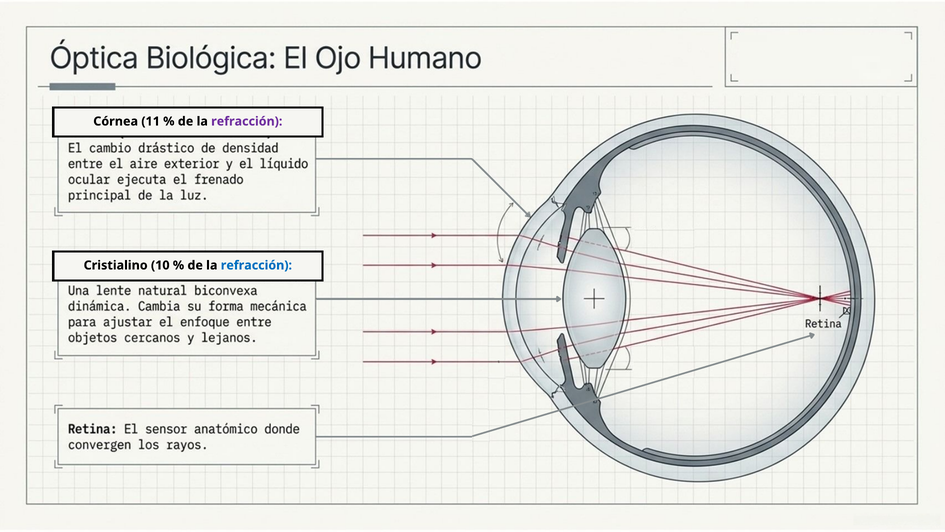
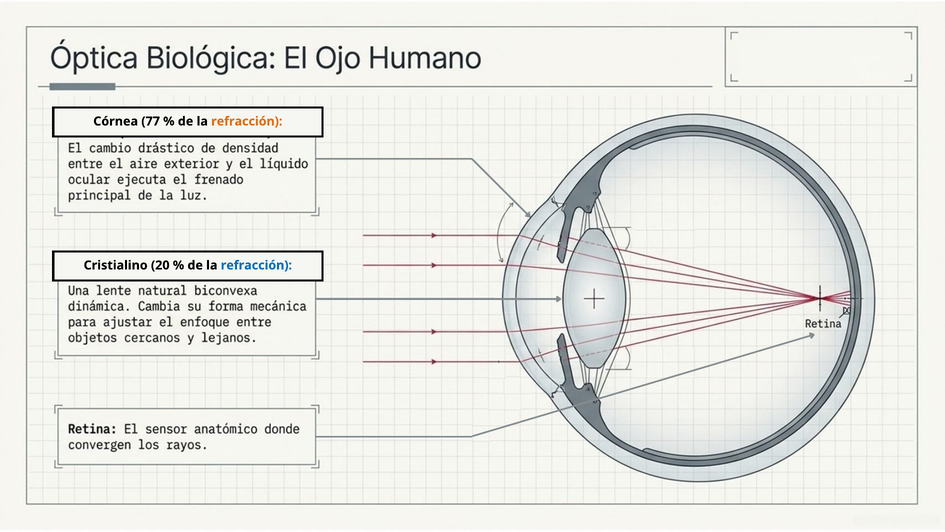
11: 11 -> 77 (151, 121)
refracción colour: purple -> orange (247, 121)
10: 10 -> 20 (160, 265)
